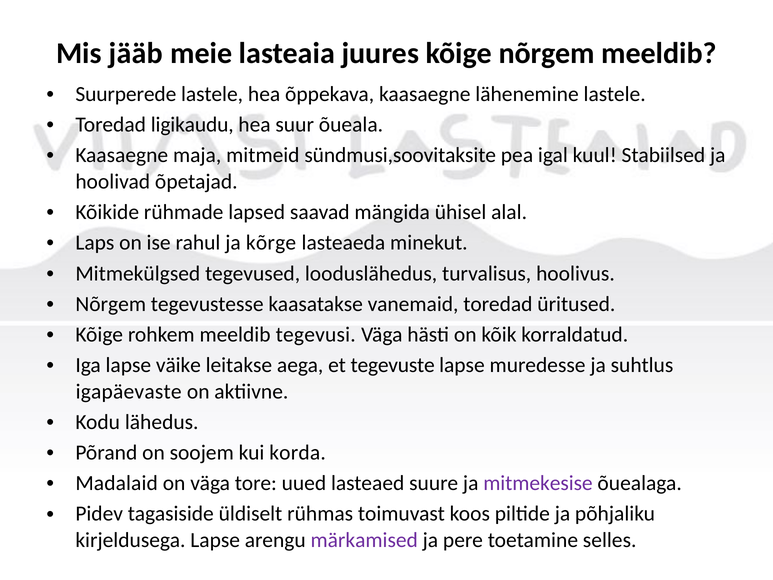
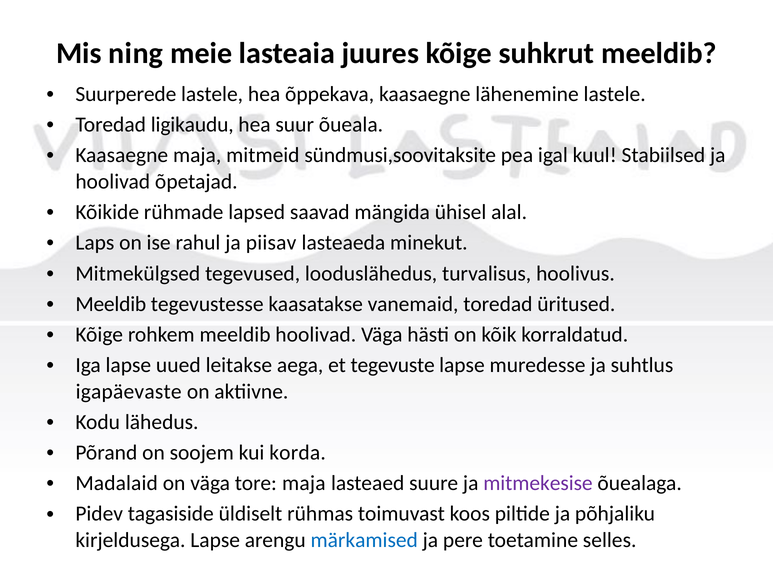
jääb: jääb -> ning (136, 53)
kõige nõrgem: nõrgem -> suhkrut (546, 53)
kõrge: kõrge -> piisav (271, 243)
Nõrgem: Nõrgem -> Meeldib (111, 304)
meeldib tegevusi: tegevusi -> hoolivad (316, 334)
väike: väike -> uued (178, 365)
tore uued: uued -> maja (304, 483)
märkamised colour: purple -> blue (364, 540)
